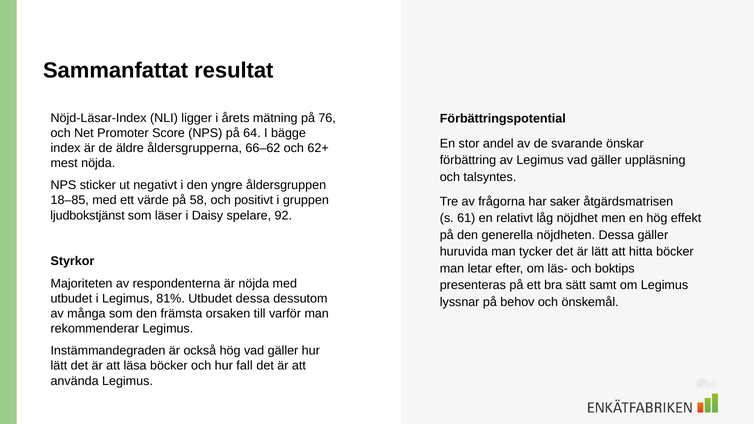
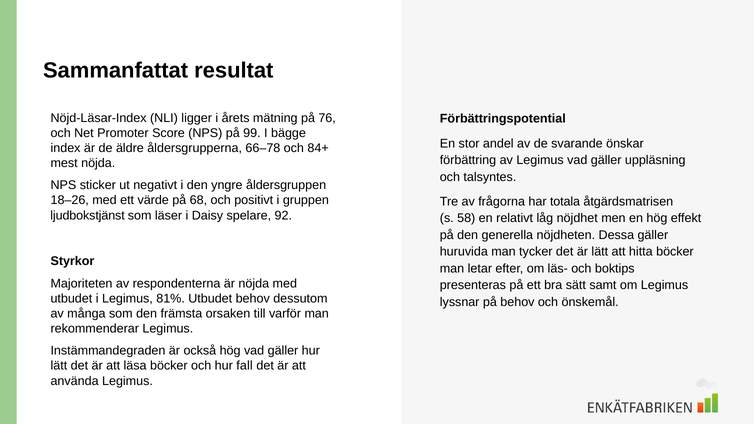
64: 64 -> 99 (252, 133)
66–62: 66–62 -> 66–78 (263, 148)
62+: 62+ -> 84+ (318, 148)
18–85: 18–85 -> 18–26 (70, 200)
58: 58 -> 68 (198, 200)
saker: saker -> totala (565, 202)
61: 61 -> 58 (466, 218)
Utbudet dessa: dessa -> behov (253, 299)
